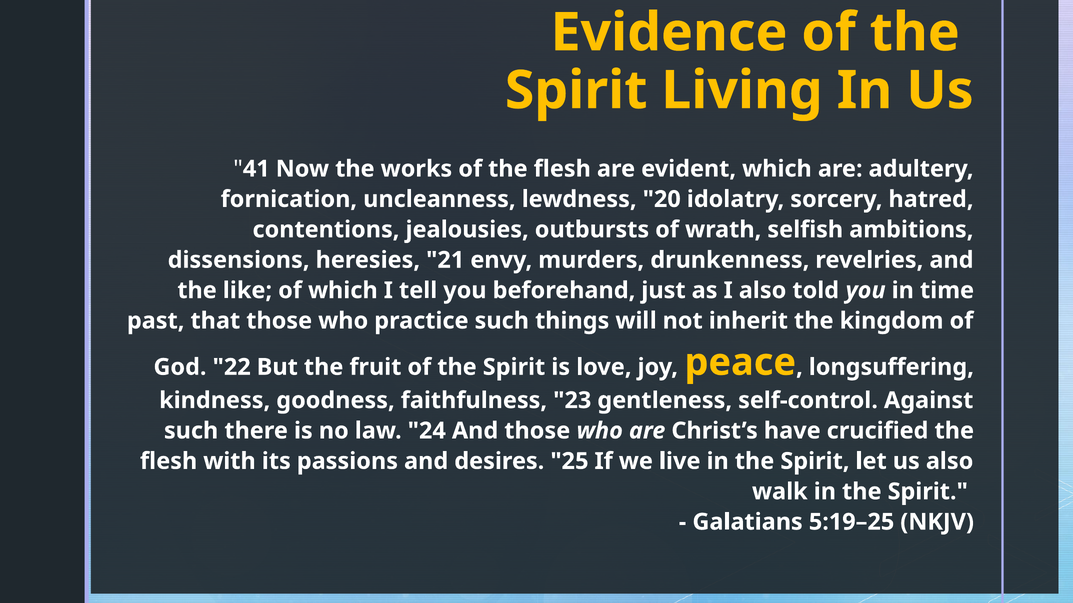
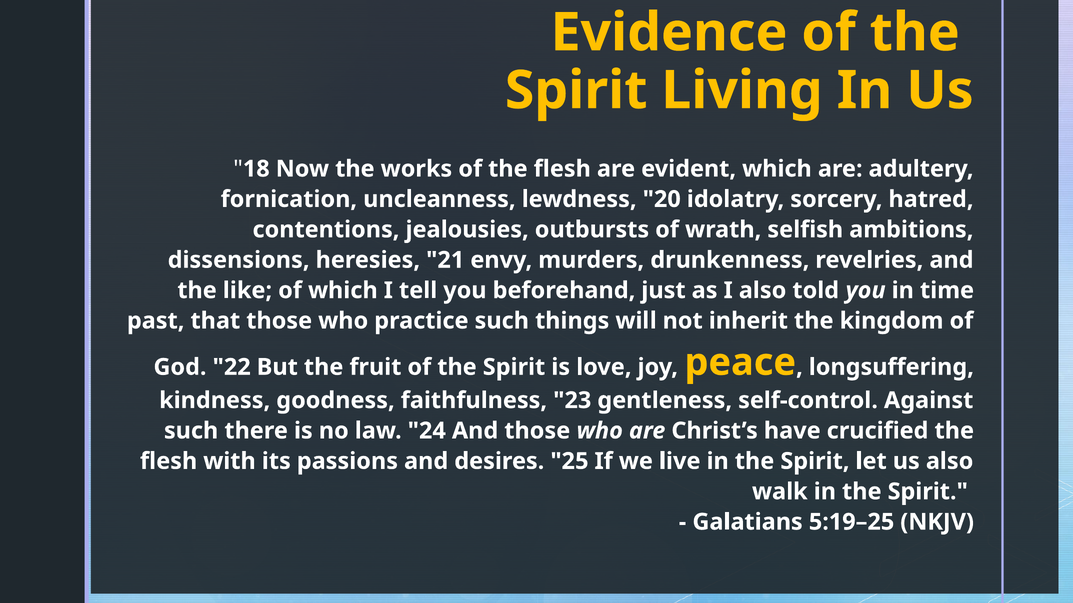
41: 41 -> 18 (256, 169)
